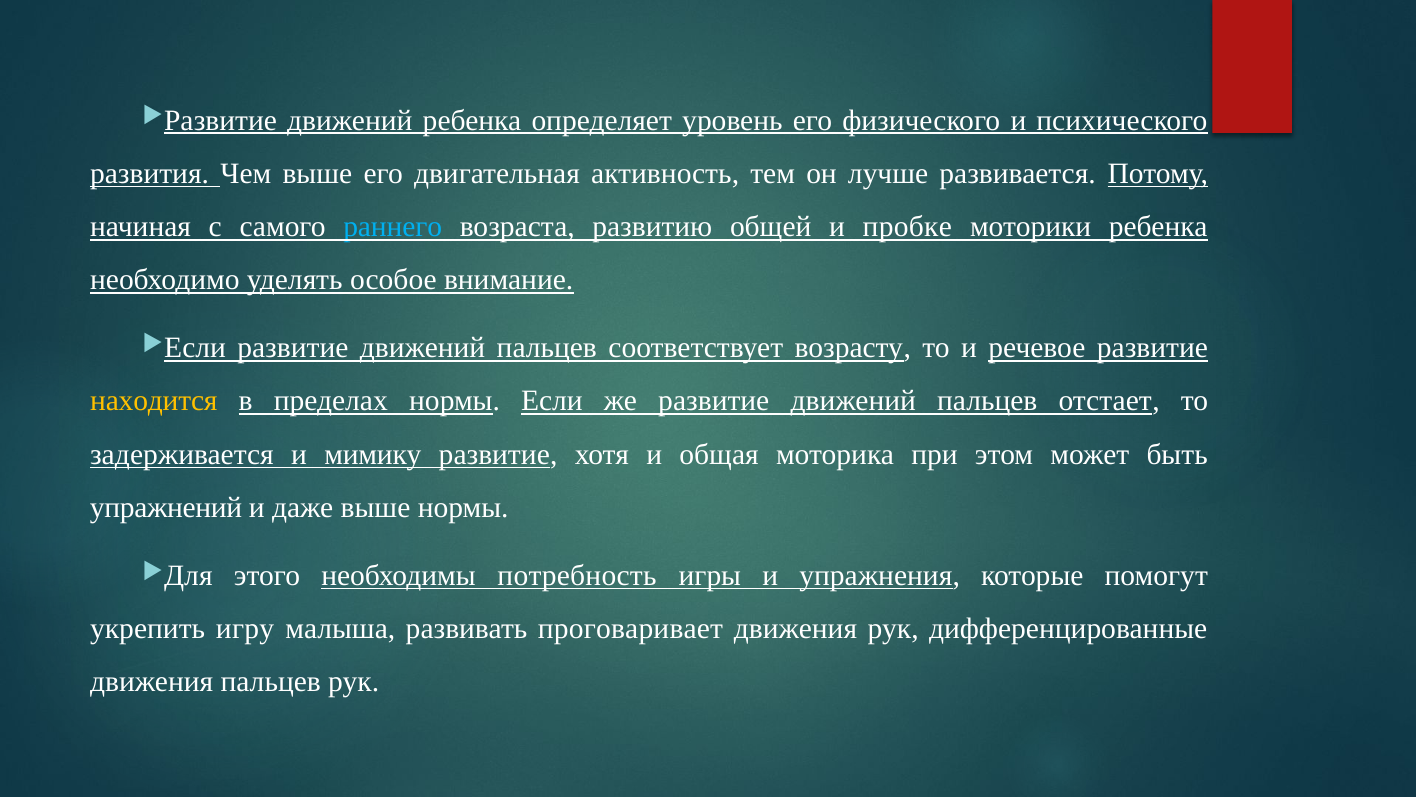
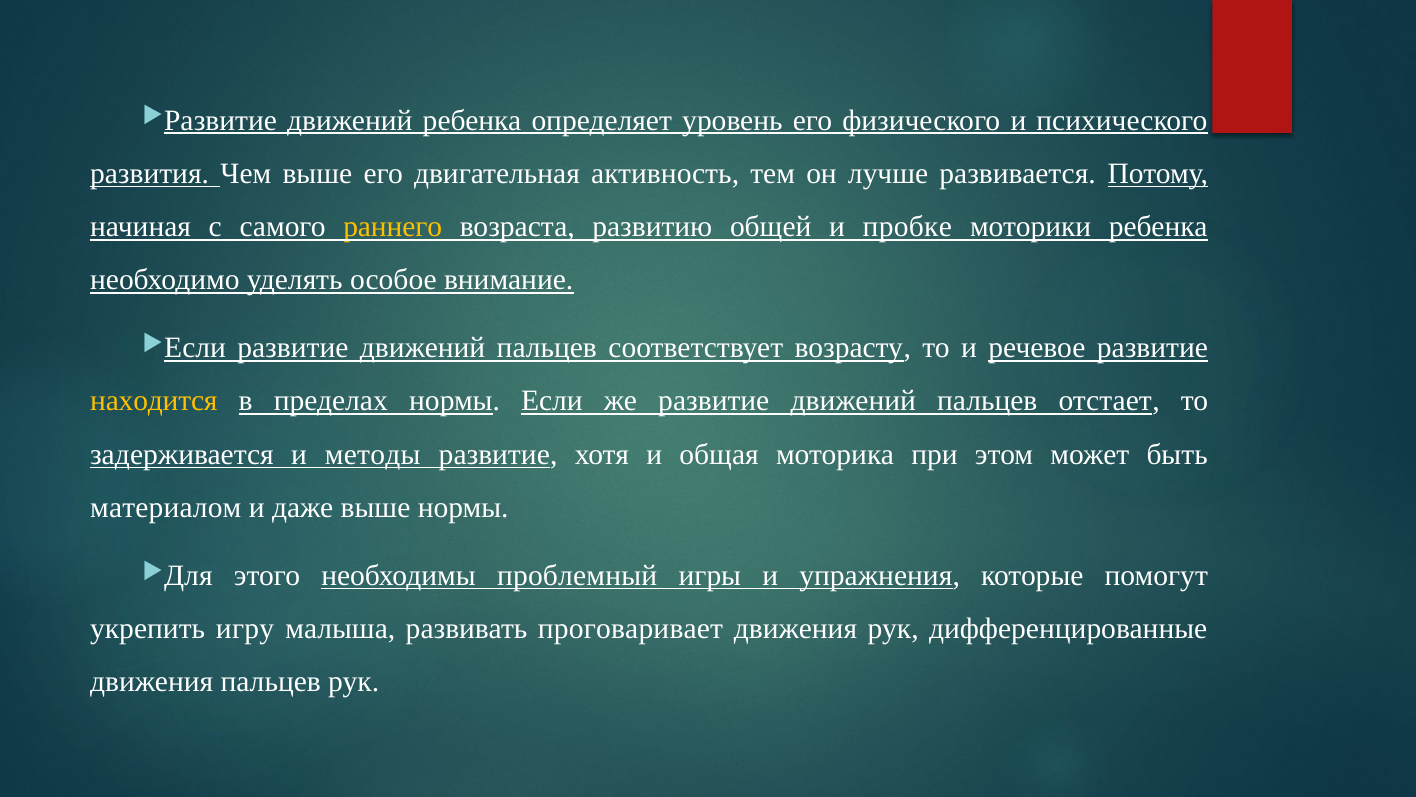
раннего colour: light blue -> yellow (393, 227)
мимику: мимику -> методы (373, 454)
упражнений: упражнений -> материалом (166, 507)
потребность: потребность -> проблемный (577, 575)
